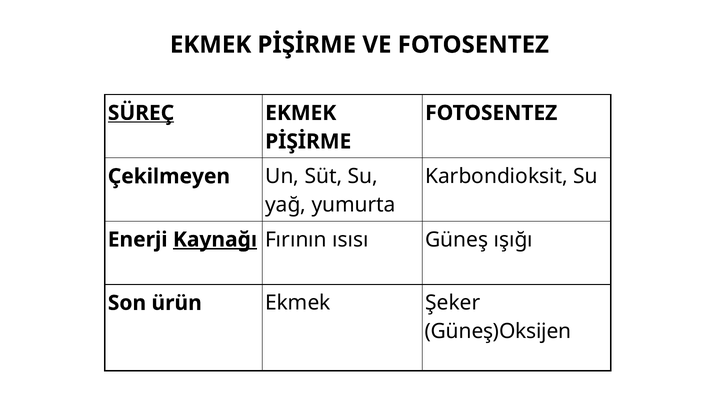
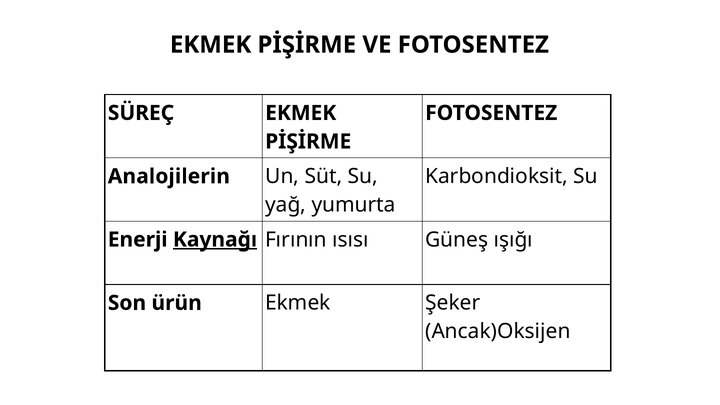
SÜREÇ underline: present -> none (141, 113)
Çekilmeyen: Çekilmeyen -> Analojilerin (169, 176)
Güneş)Oksijen: Güneş)Oksijen -> Ancak)Oksijen (498, 331)
